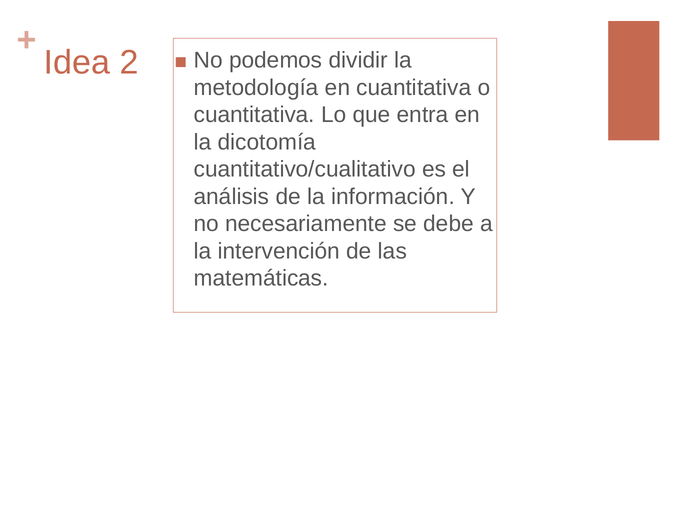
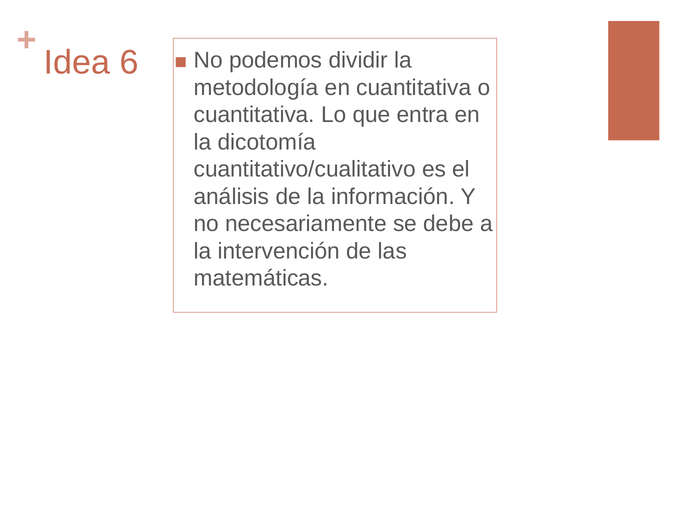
2: 2 -> 6 (129, 62)
